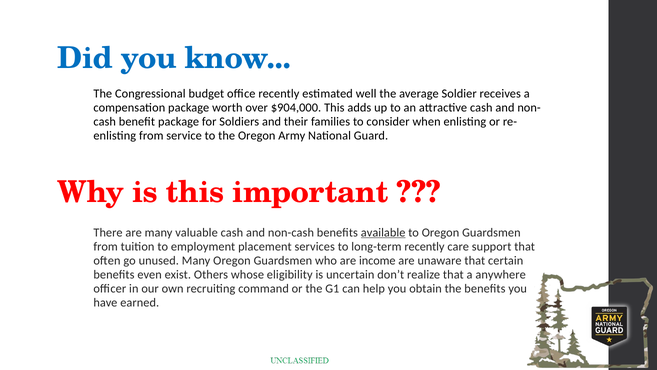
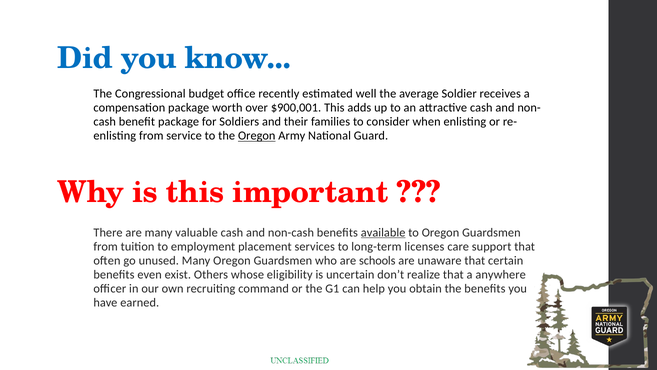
$904,000: $904,000 -> $900,001 (296, 108)
Oregon underline: none -> present (257, 136)
long-term recently: recently -> licenses (424, 246)
income: income -> schools (377, 260)
